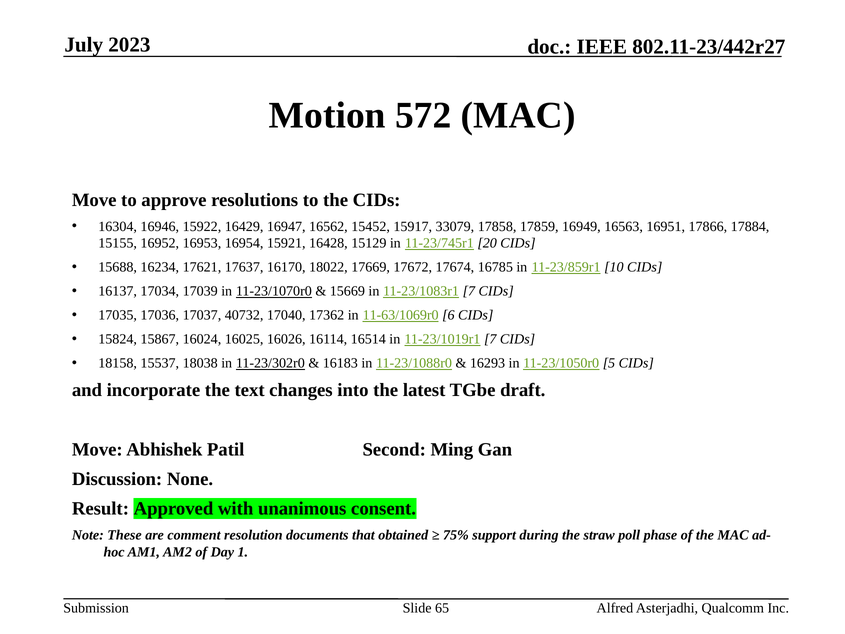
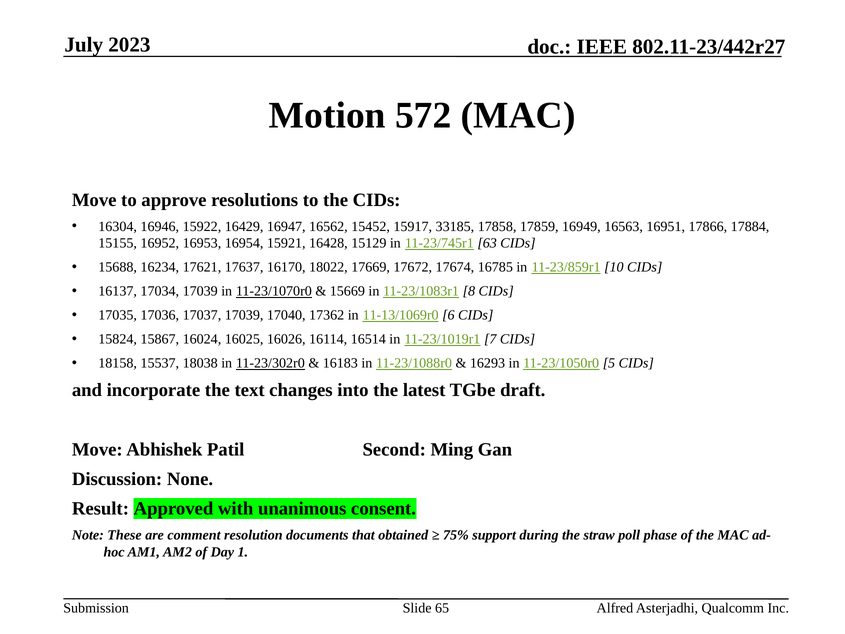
33079: 33079 -> 33185 (455, 226)
20: 20 -> 63 (487, 243)
11-23/1083r1 7: 7 -> 8 (469, 291)
17037 40732: 40732 -> 17039 (244, 315)
11-63/1069r0: 11-63/1069r0 -> 11-13/1069r0 (401, 315)
